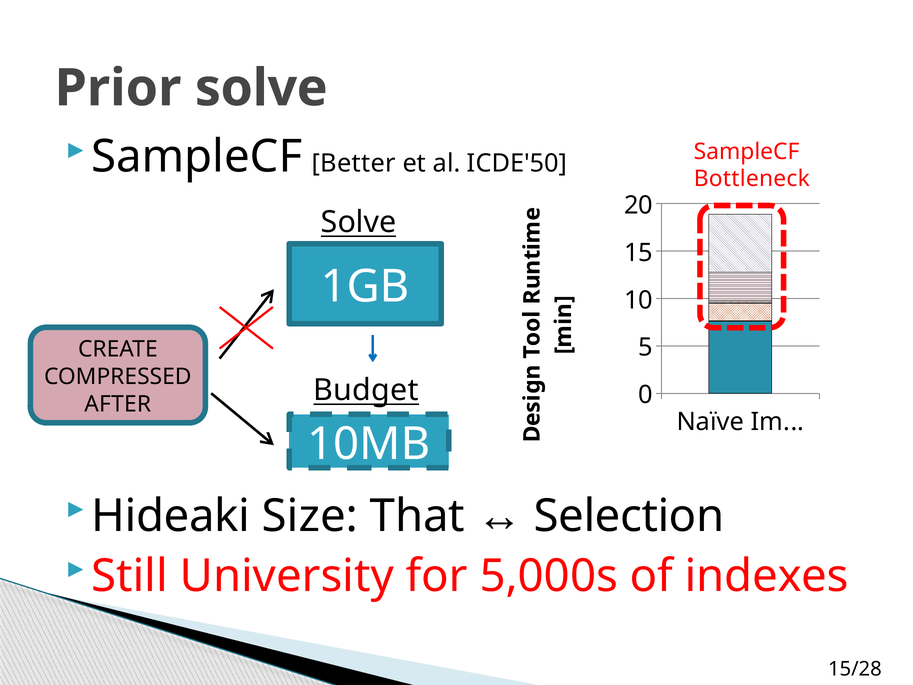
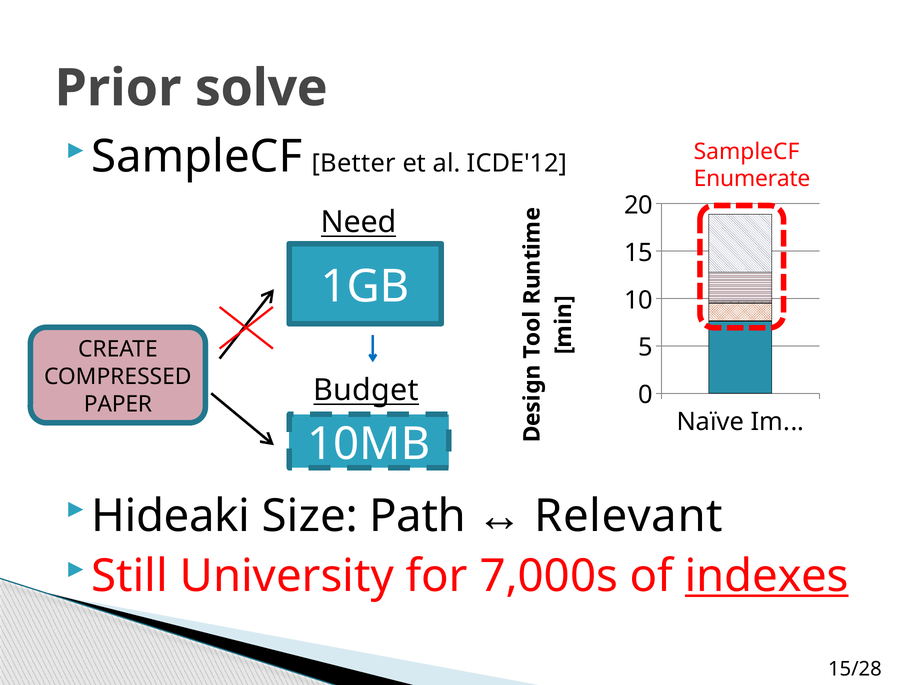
ICDE'50: ICDE'50 -> ICDE'12 (517, 164)
Bottleneck: Bottleneck -> Enumerate (752, 179)
Solve: Solve -> Need (359, 222)
AFTER: AFTER -> PAPER (118, 404)
That: That -> Path (418, 516)
Selection: Selection -> Relevant (629, 516)
5,000s: 5,000s -> 7,000s (549, 576)
indexes underline: none -> present (767, 576)
